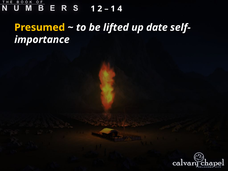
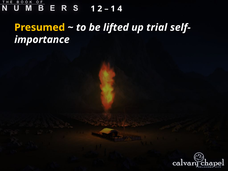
date: date -> trial (157, 27)
